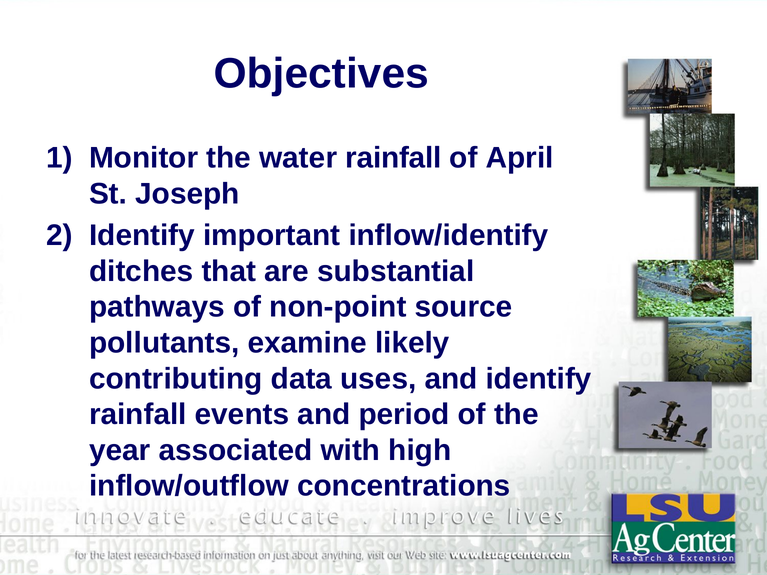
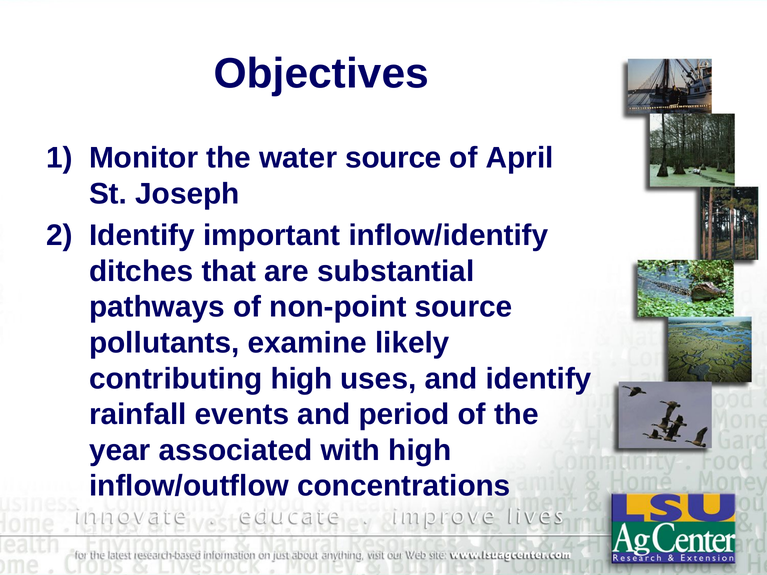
water rainfall: rainfall -> source (393, 158)
contributing data: data -> high (302, 379)
